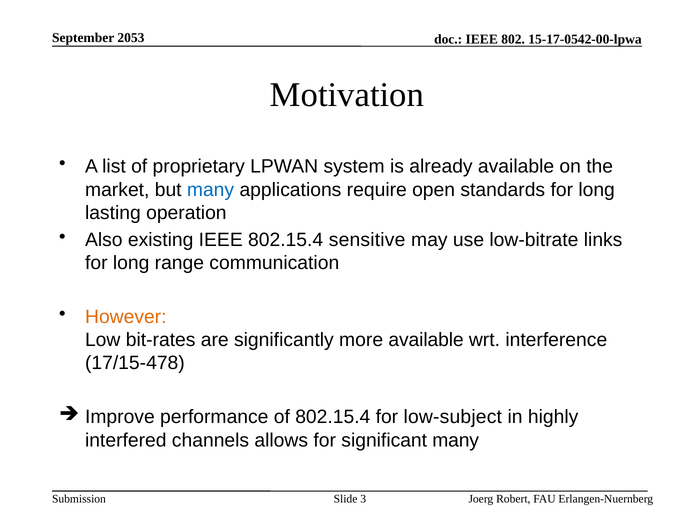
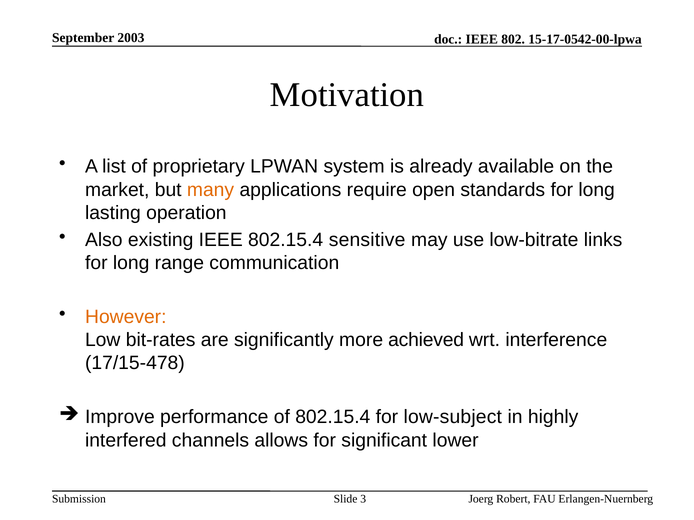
2053: 2053 -> 2003 (131, 38)
many colour: blue -> orange (211, 190)
more available: available -> achieved (426, 340)
significant many: many -> lower (456, 441)
